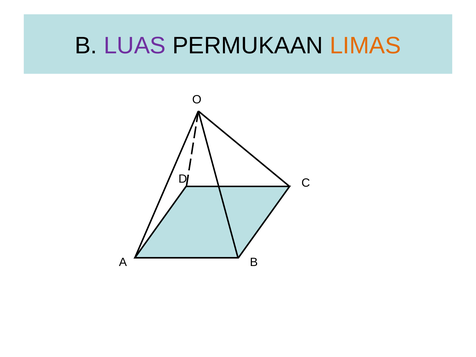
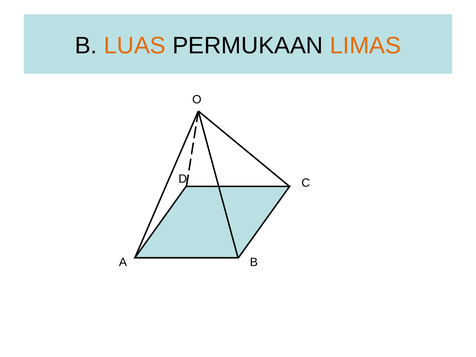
LUAS colour: purple -> orange (135, 46)
